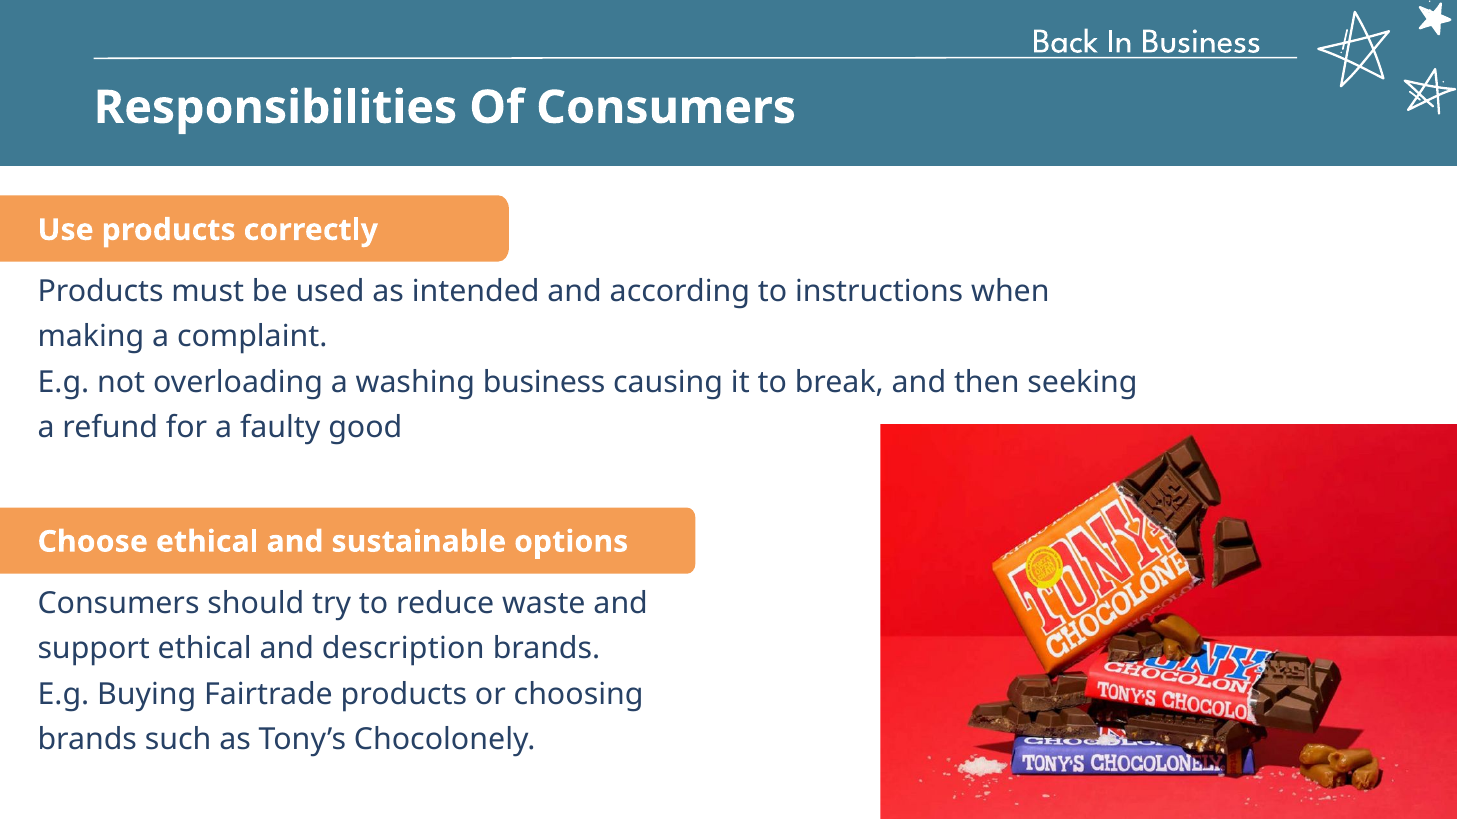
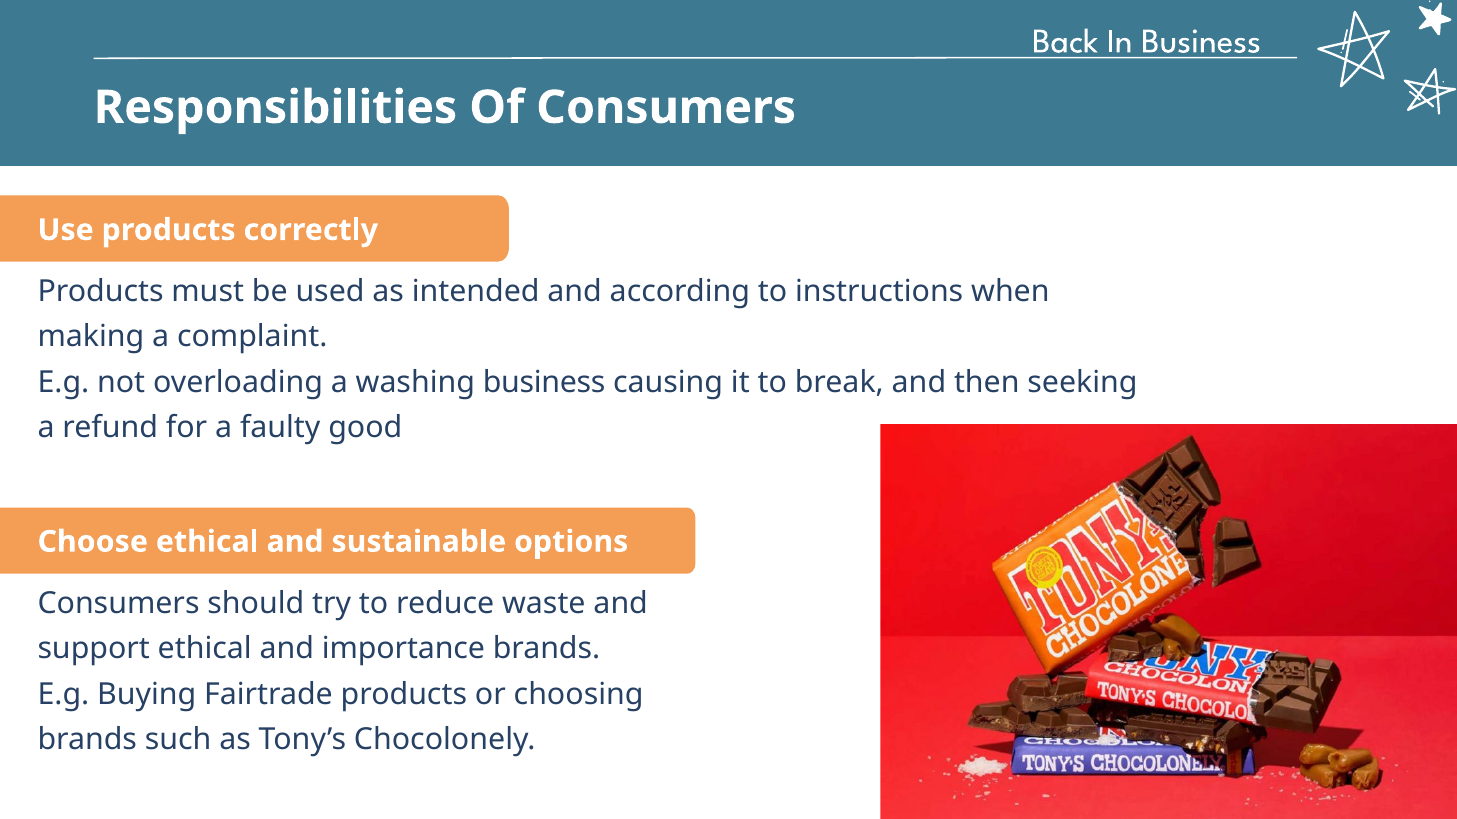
description: description -> importance (403, 649)
